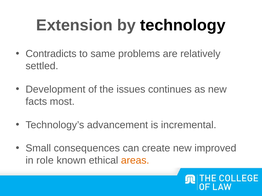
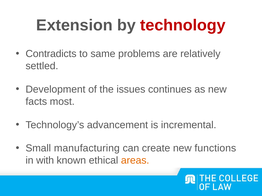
technology colour: black -> red (183, 25)
consequences: consequences -> manufacturing (87, 149)
improved: improved -> functions (215, 149)
role: role -> with (45, 161)
